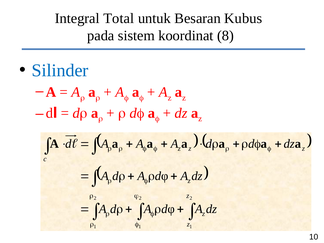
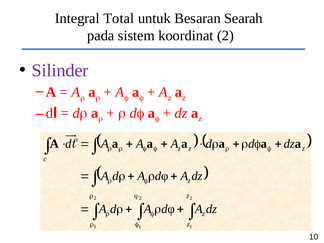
Kubus: Kubus -> Searah (243, 18)
koordinat 8: 8 -> 2 (225, 36)
Silinder colour: blue -> purple (60, 70)
